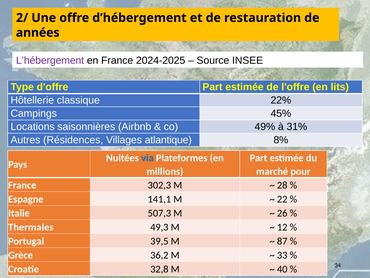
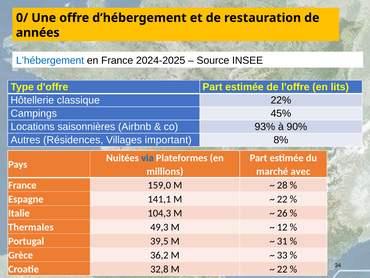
2/: 2/ -> 0/ (22, 18)
L’hébergement colour: purple -> blue (50, 60)
49%: 49% -> 93% (265, 127)
31%: 31% -> 90% (297, 127)
atlantique: atlantique -> important (168, 140)
pour: pour -> avec (300, 171)
302,3: 302,3 -> 159,0 (159, 185)
507,3: 507,3 -> 104,3 (159, 213)
87: 87 -> 31 (282, 241)
40: 40 -> 22 (282, 269)
